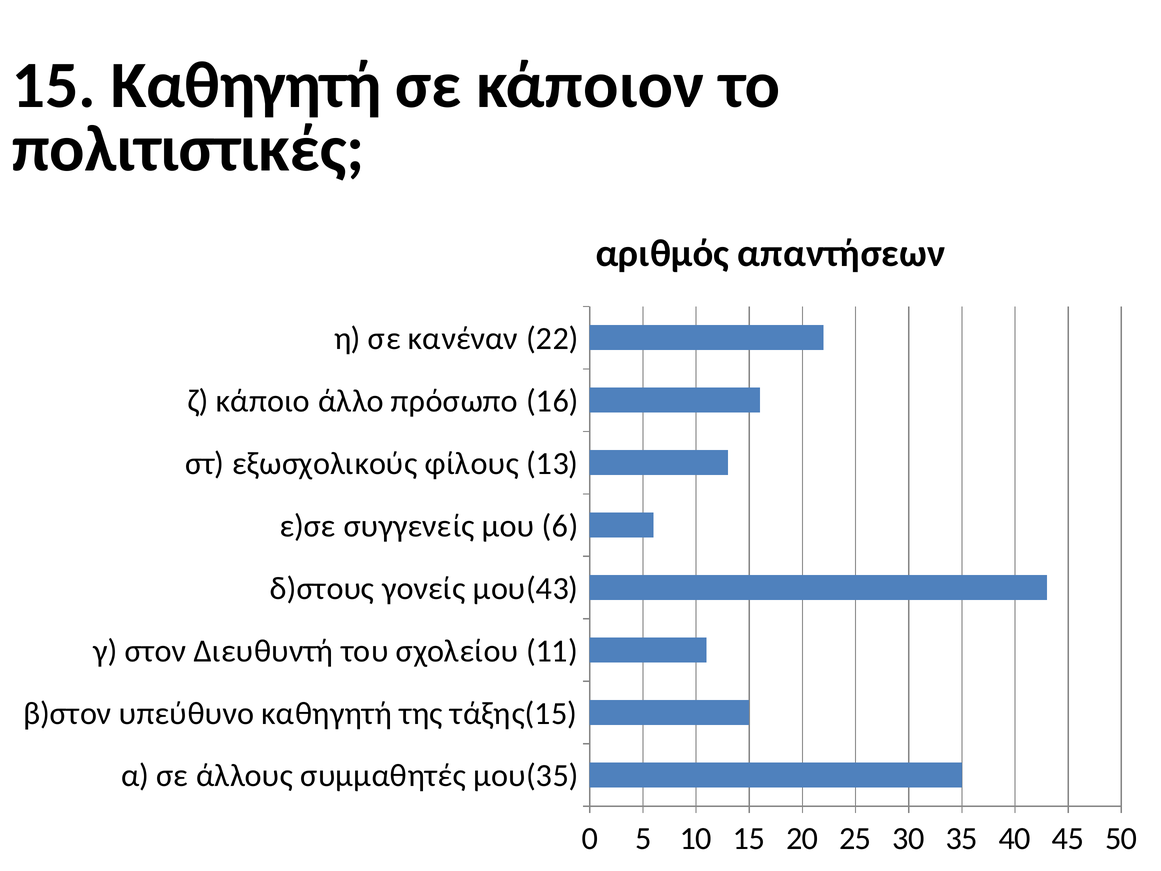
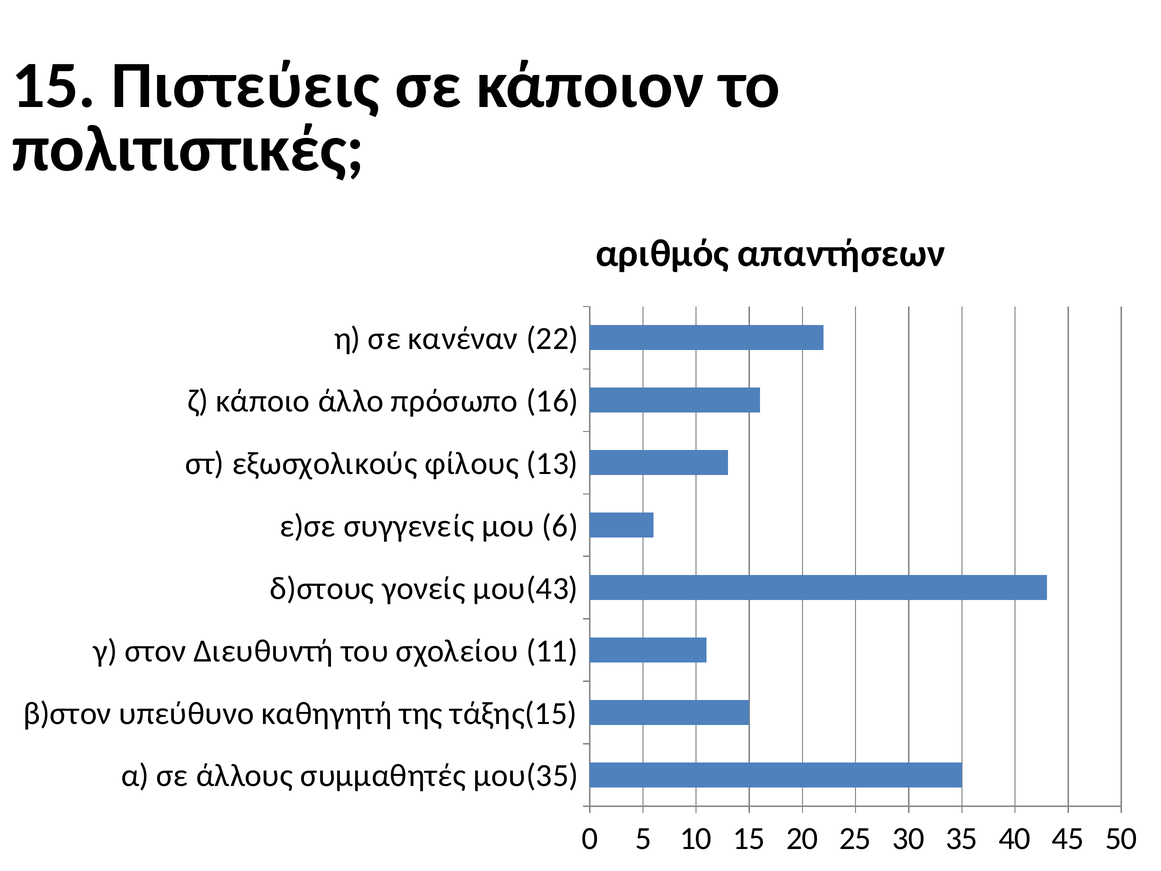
15 Καθηγητή: Καθηγητή -> Πιστεύεις (245, 86)
